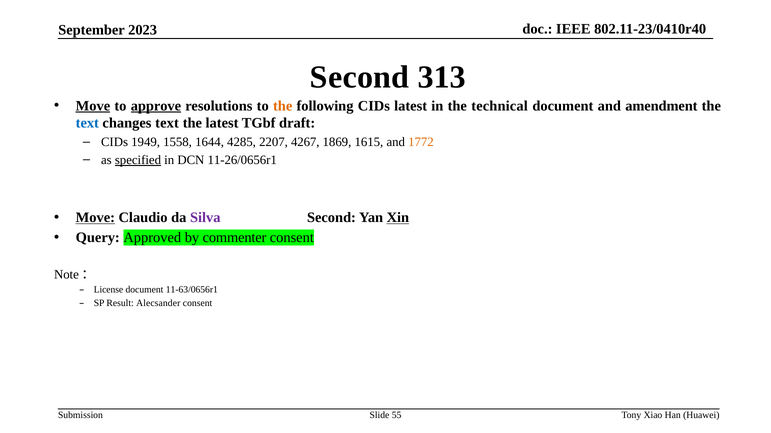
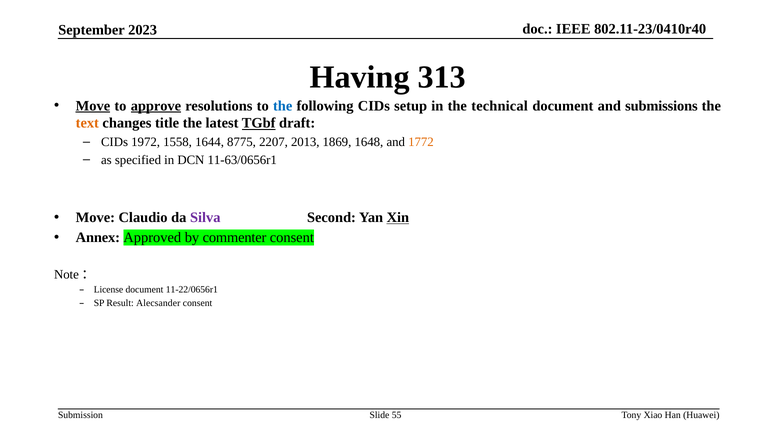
Second: Second -> Having (360, 77)
the colour: orange -> blue (283, 106)
CIDs latest: latest -> setup (411, 106)
amendment: amendment -> submissions (661, 106)
text colour: blue -> orange (87, 123)
changes text: text -> title (167, 123)
TGbf underline: none -> present (259, 123)
1949: 1949 -> 1972 (146, 142)
4285: 4285 -> 8775 (242, 142)
4267: 4267 -> 2013 (305, 142)
1615: 1615 -> 1648 (369, 142)
specified underline: present -> none (138, 160)
11-26/0656r1: 11-26/0656r1 -> 11-63/0656r1 (242, 160)
Move underline: present -> none (95, 218)
Query: Query -> Annex (98, 238)
11-63/0656r1: 11-63/0656r1 -> 11-22/0656r1 (192, 290)
